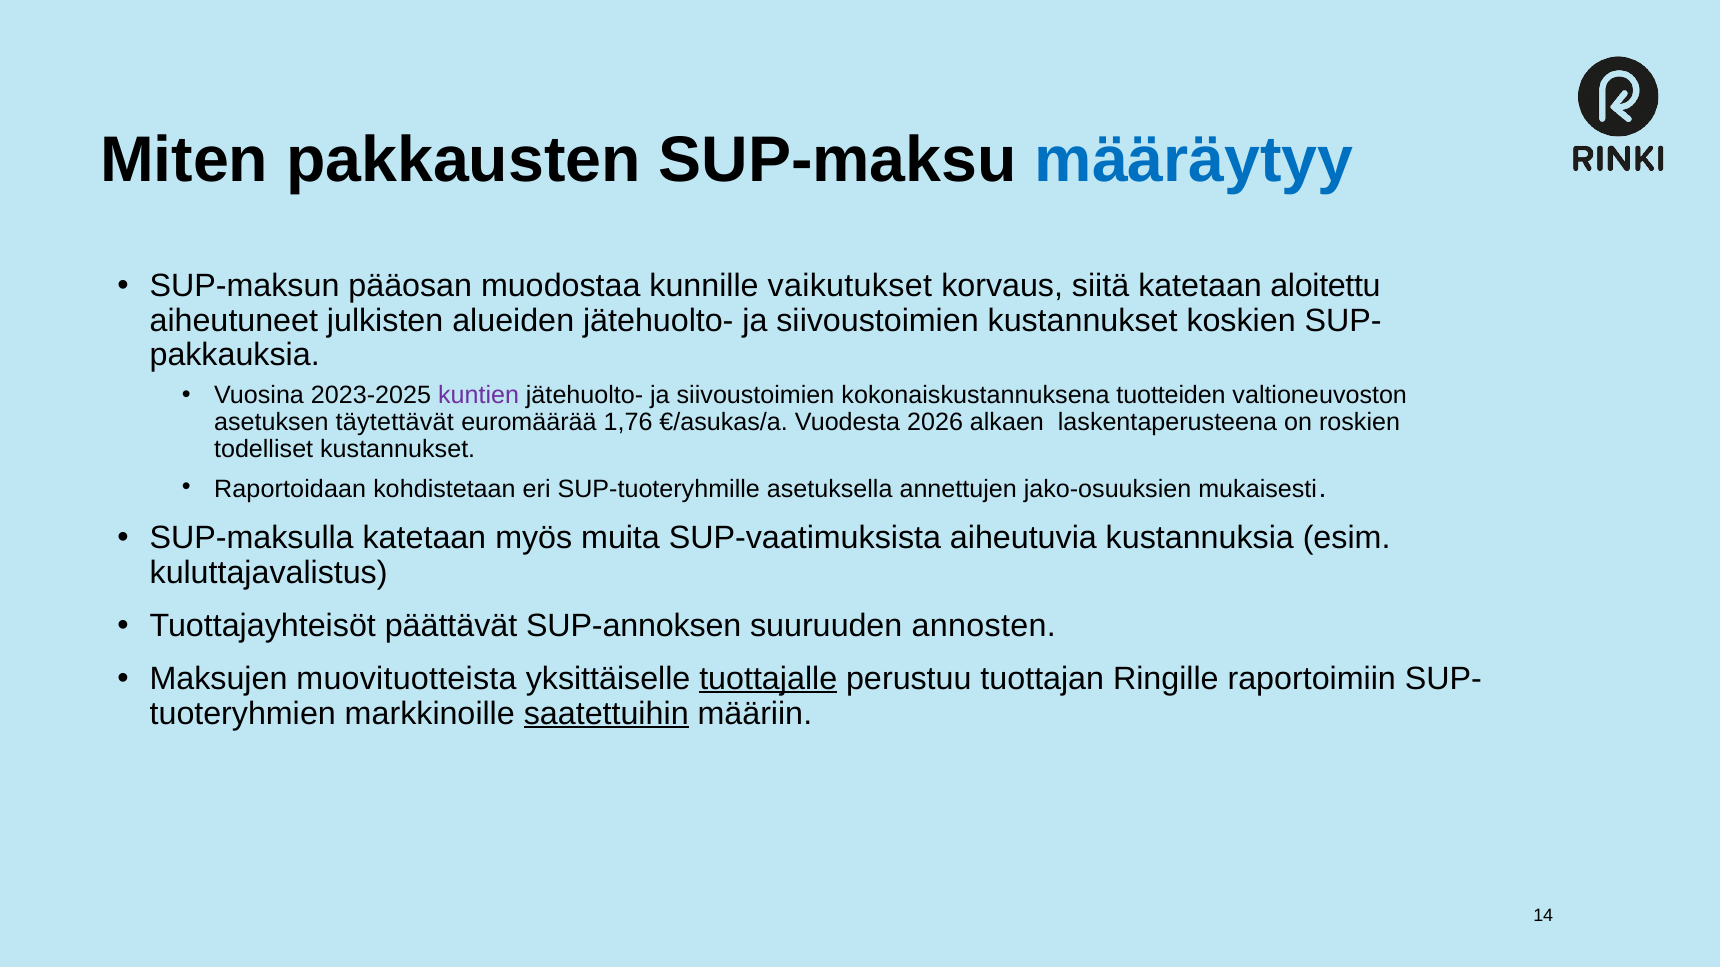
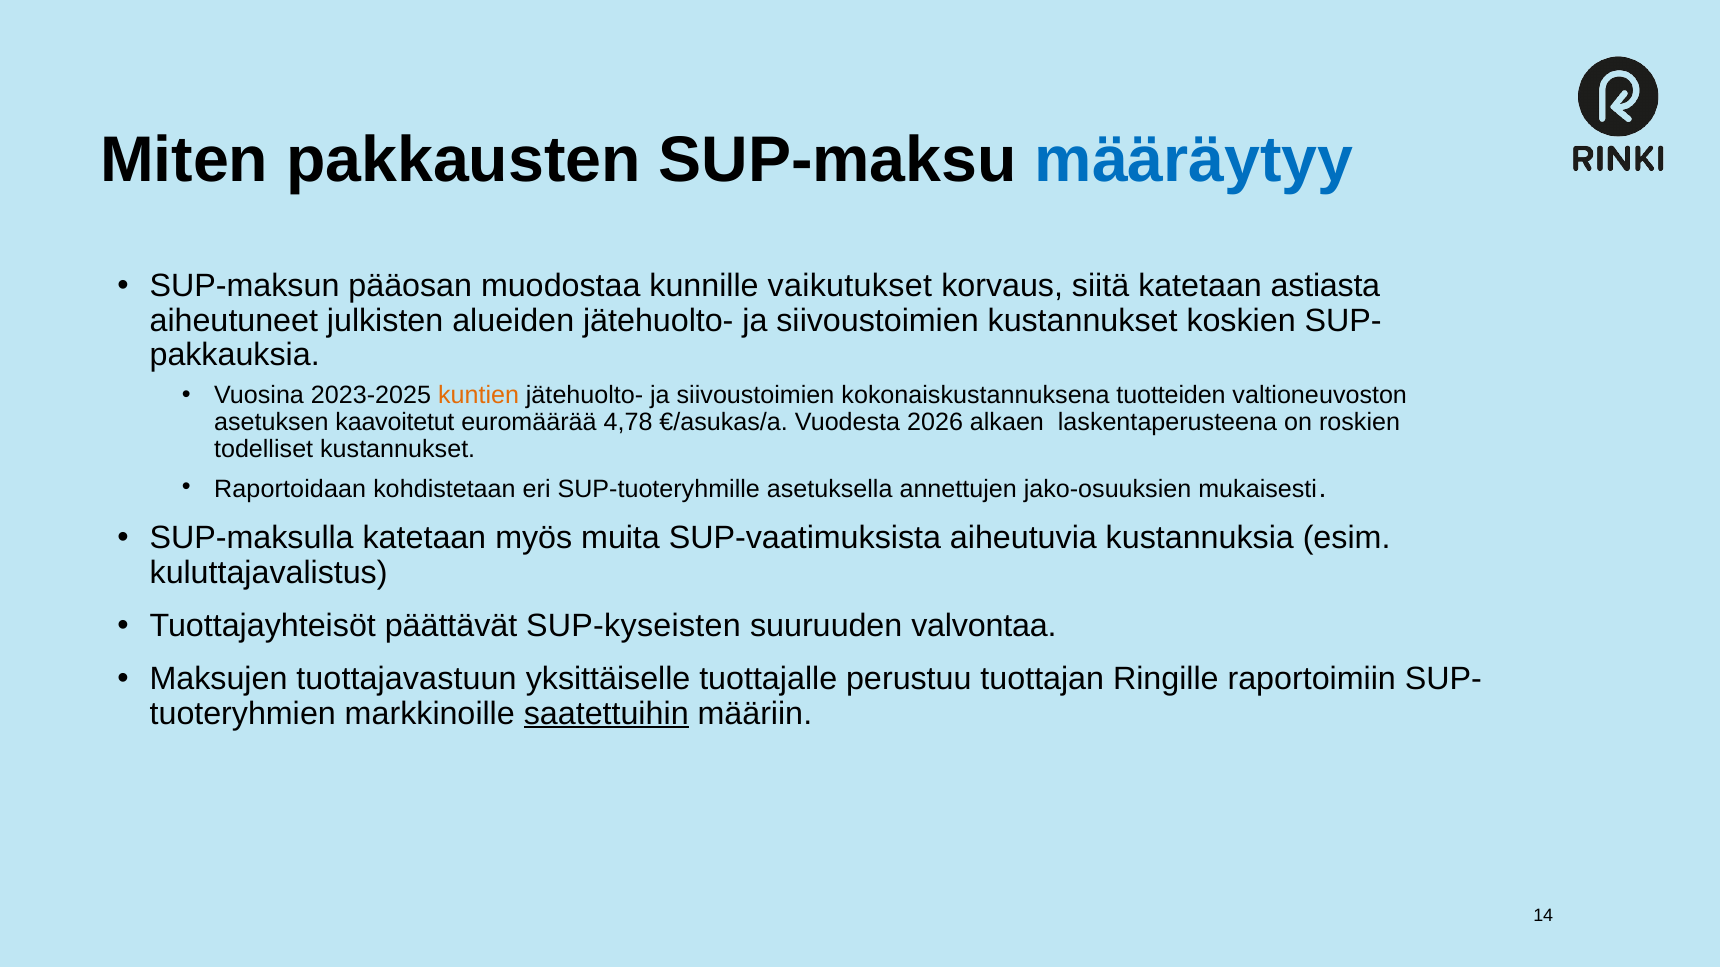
aloitettu: aloitettu -> astiasta (1325, 286)
kuntien colour: purple -> orange (479, 396)
täytettävät: täytettävät -> kaavoitetut (395, 423)
1,76: 1,76 -> 4,78 (628, 423)
SUP-annoksen: SUP-annoksen -> SUP-kyseisten (634, 626)
annosten: annosten -> valvontaa (984, 626)
muovituotteista: muovituotteista -> tuottajavastuun (406, 679)
tuottajalle underline: present -> none (768, 679)
